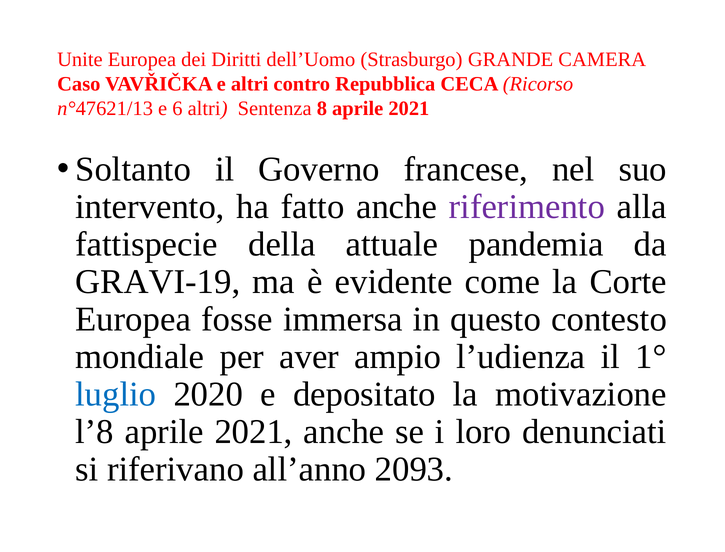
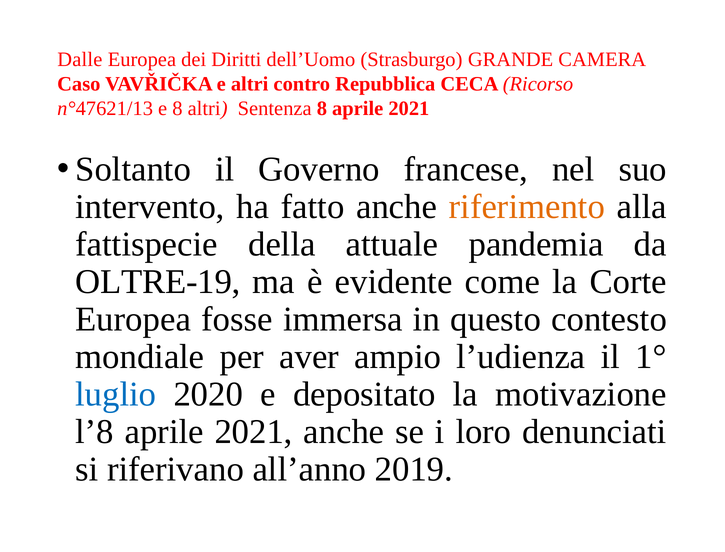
Unite: Unite -> Dalle (80, 60)
e 6: 6 -> 8 (177, 109)
riferimento colour: purple -> orange (527, 207)
GRAVI-19: GRAVI-19 -> OLTRE-19 (158, 282)
2093: 2093 -> 2019 (414, 470)
